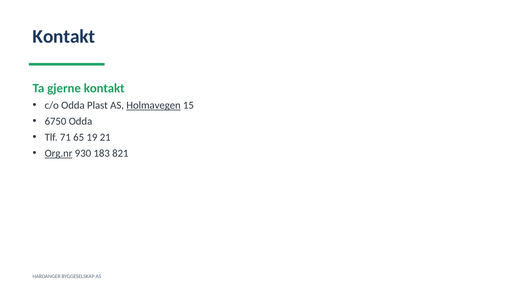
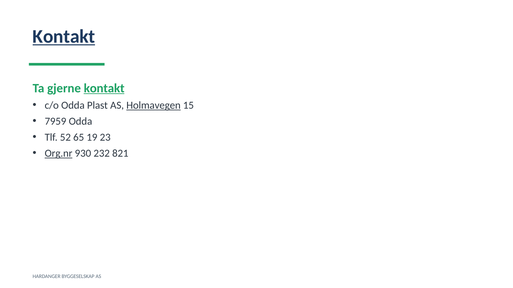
Kontakt underline: none -> present (64, 37)
kontakt underline: none -> present (104, 88)
6750: 6750 -> 7959 (55, 122)
71: 71 -> 52 (65, 138)
21: 21 -> 23 (105, 138)
183: 183 -> 232 (102, 154)
